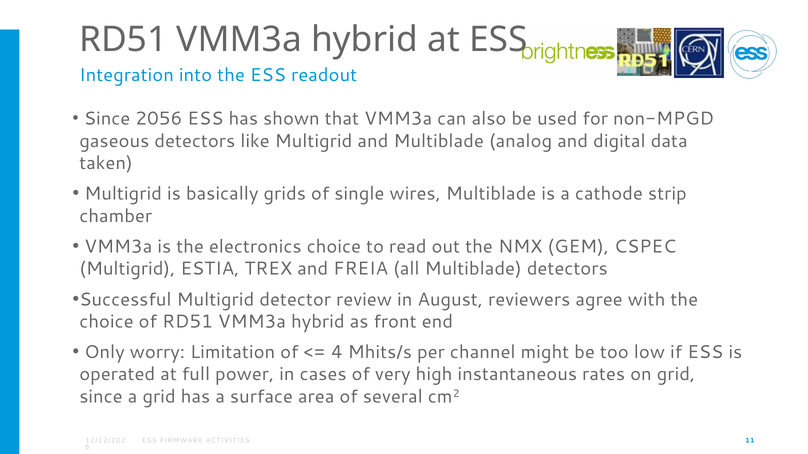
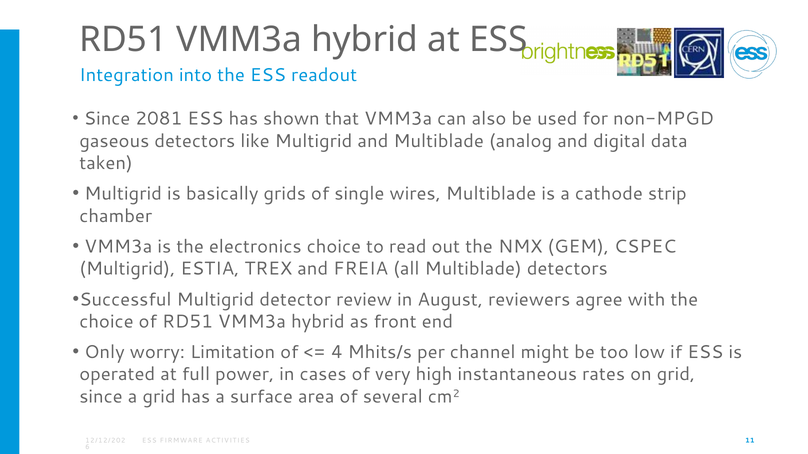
2056: 2056 -> 2081 (159, 119)
